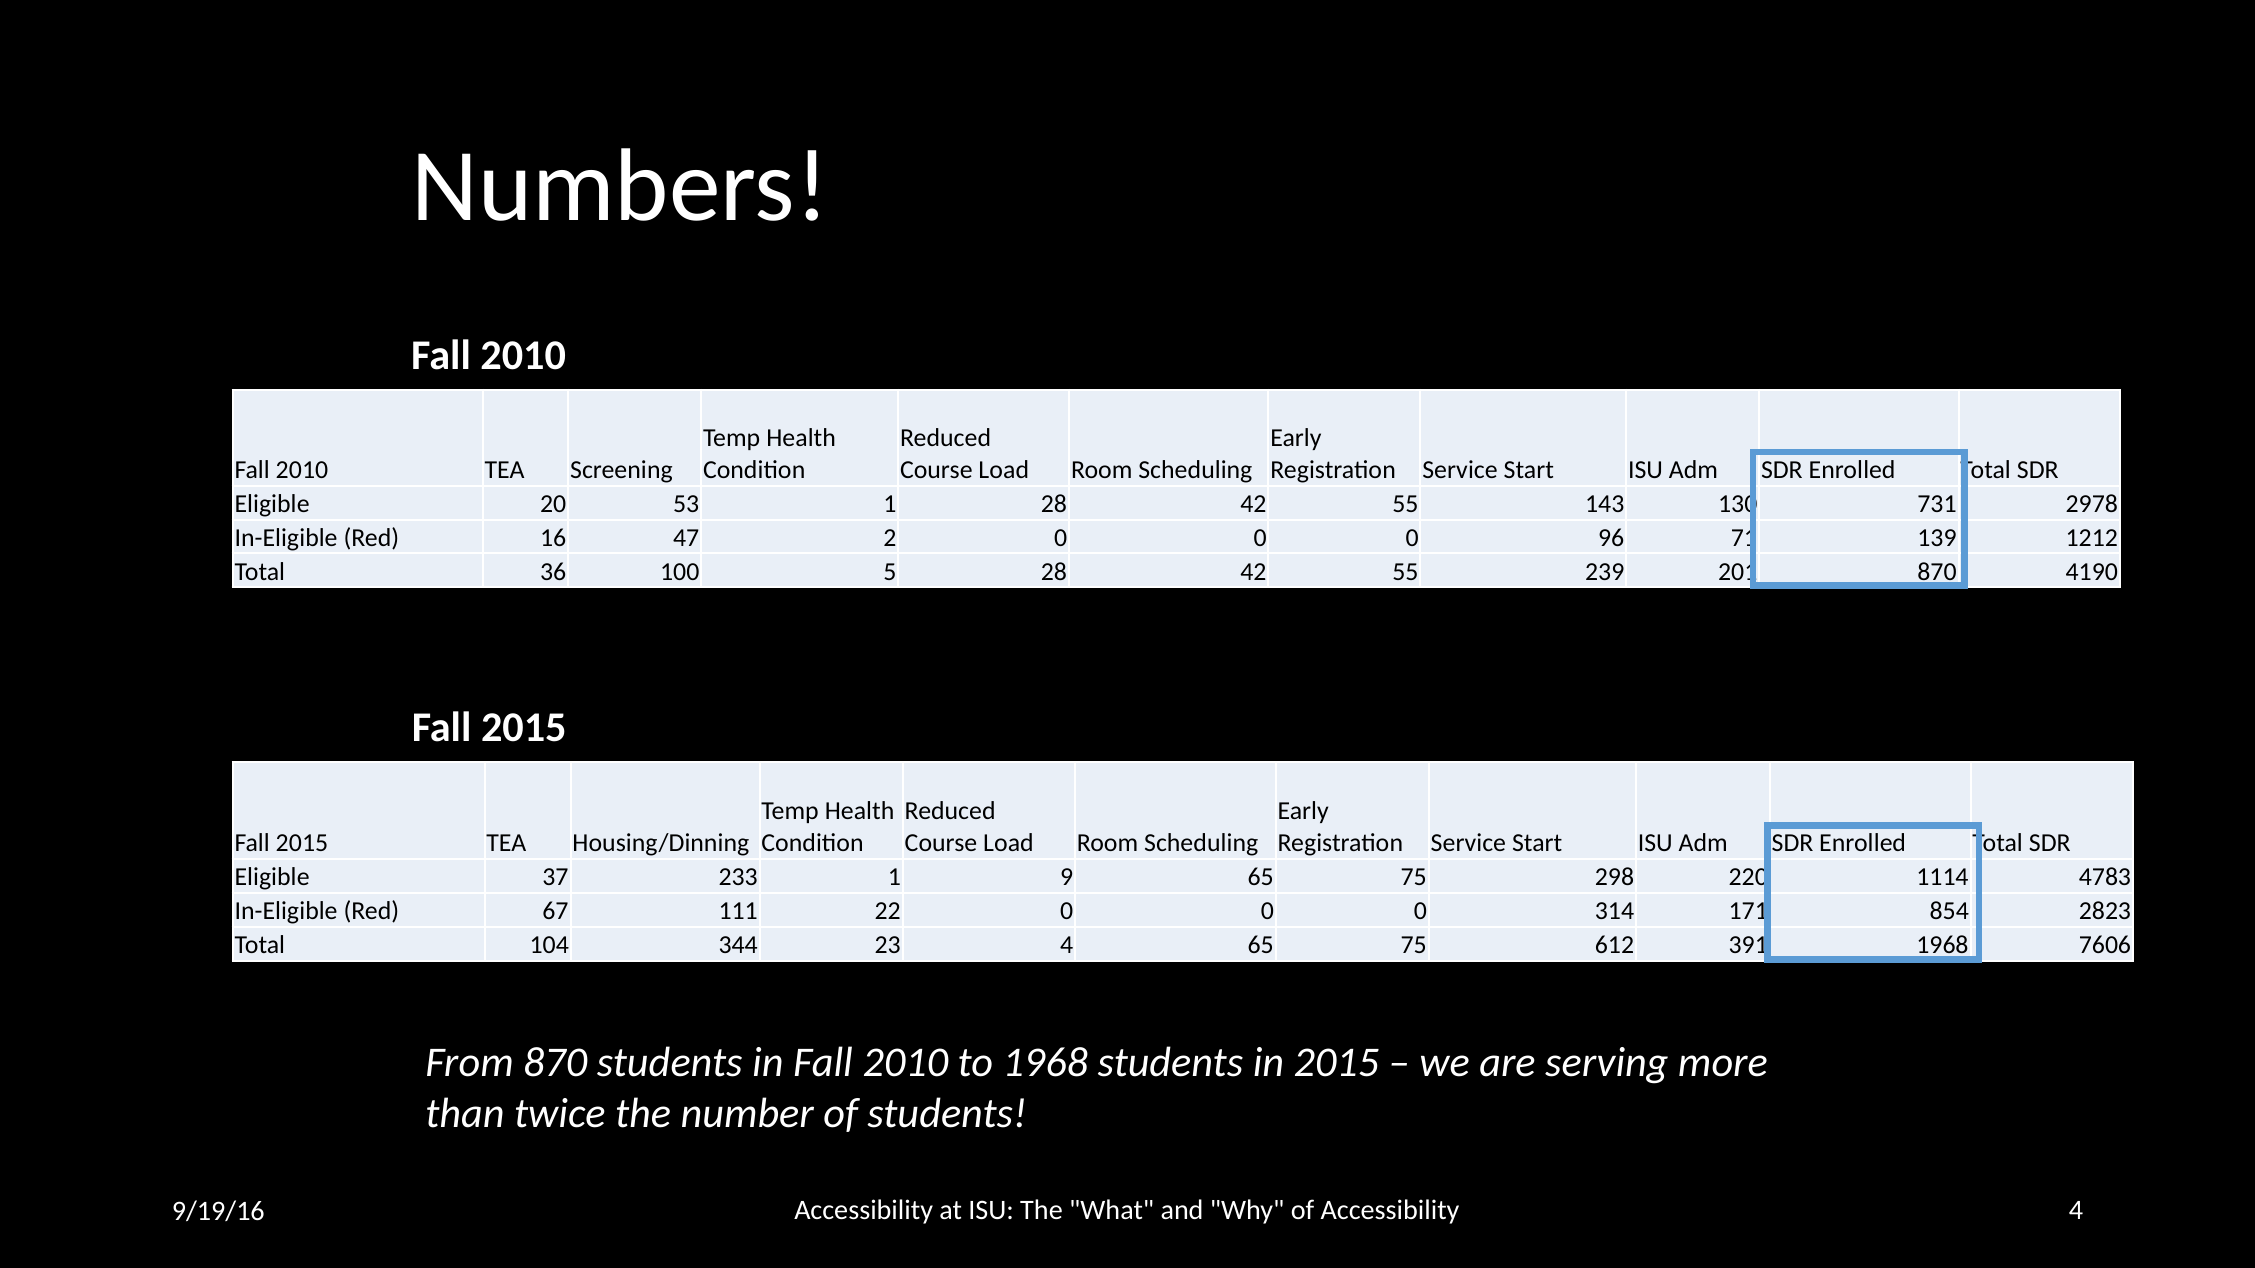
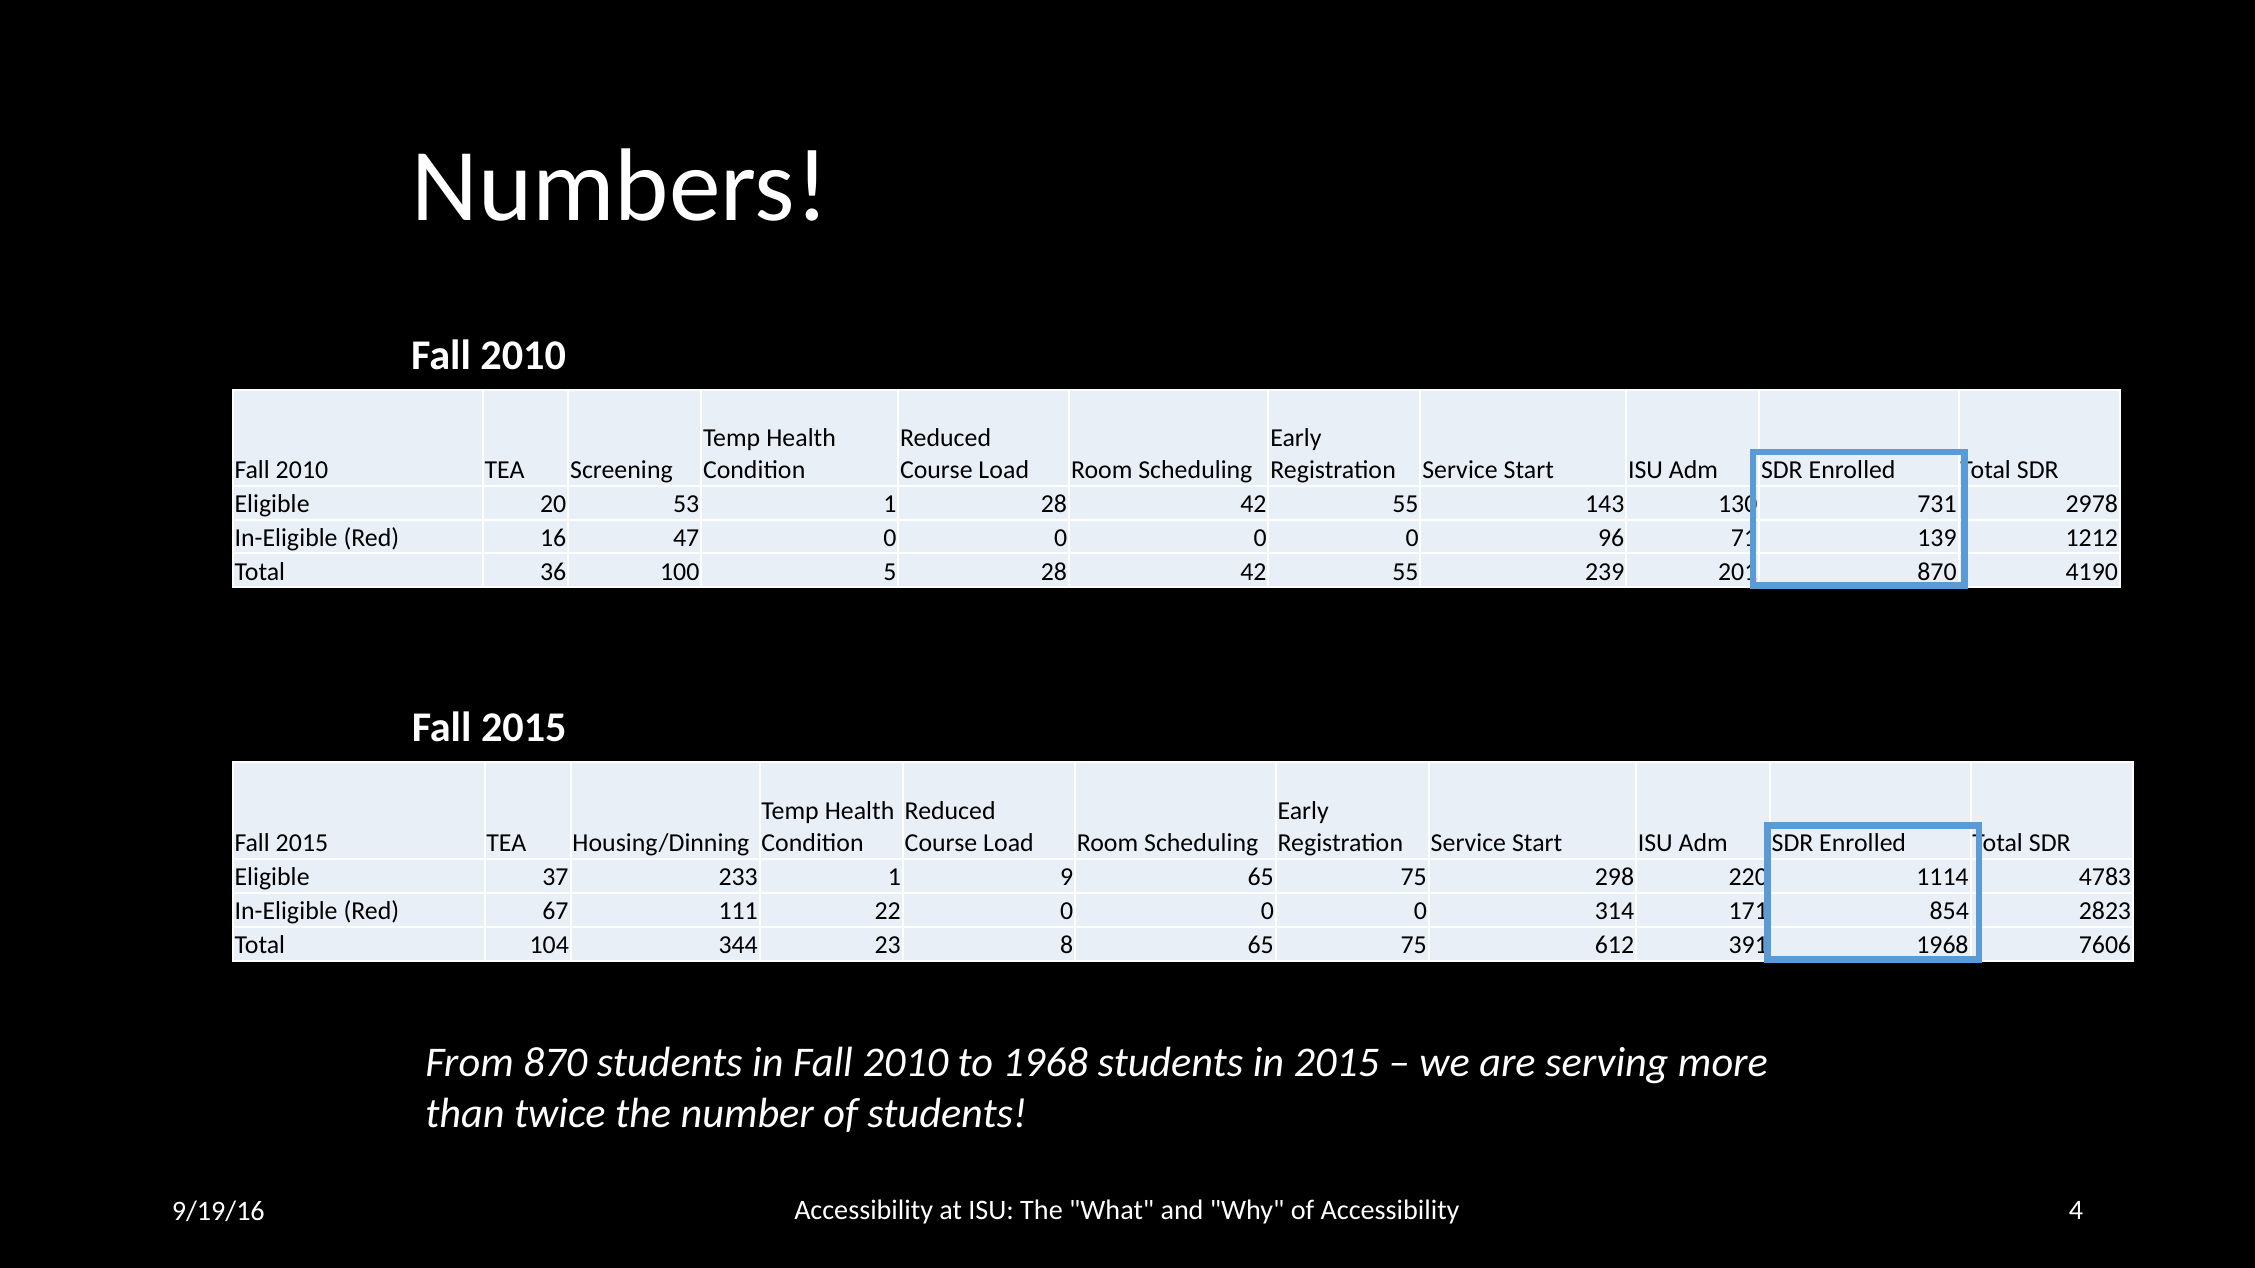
47 2: 2 -> 0 (890, 538)
23 4: 4 -> 8 (1067, 945)
